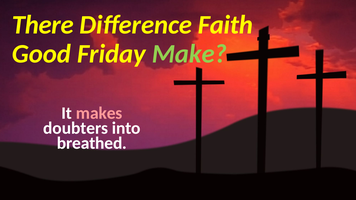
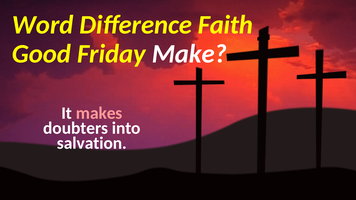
There: There -> Word (43, 25)
Make colour: light green -> white (189, 54)
breathed: breathed -> salvation (92, 143)
